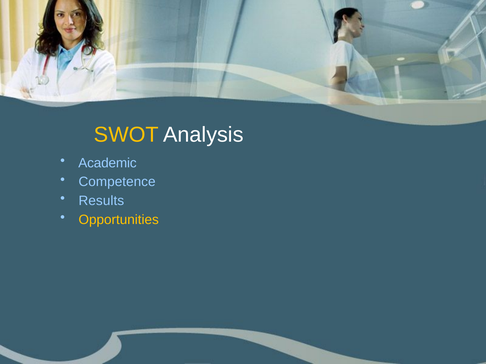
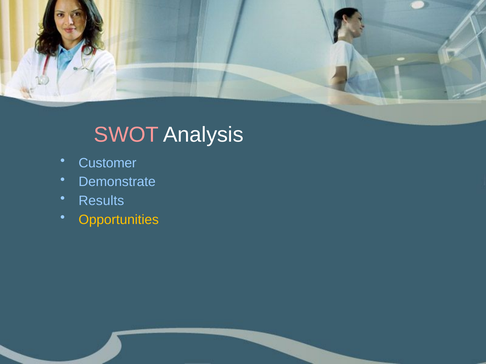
SWOT colour: yellow -> pink (126, 135)
Academic: Academic -> Customer (107, 163)
Competence: Competence -> Demonstrate (117, 182)
